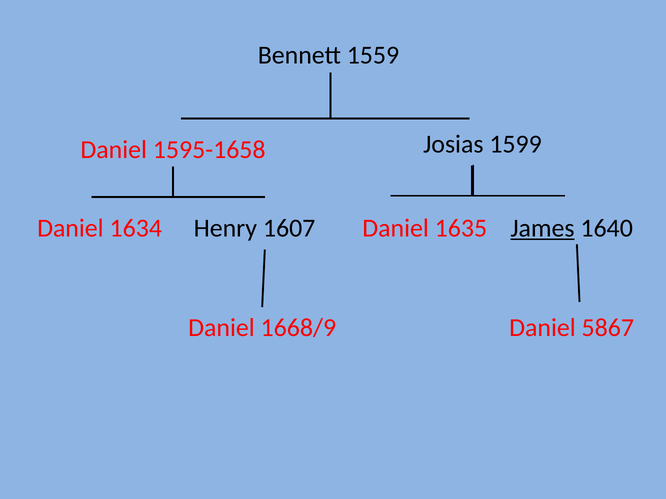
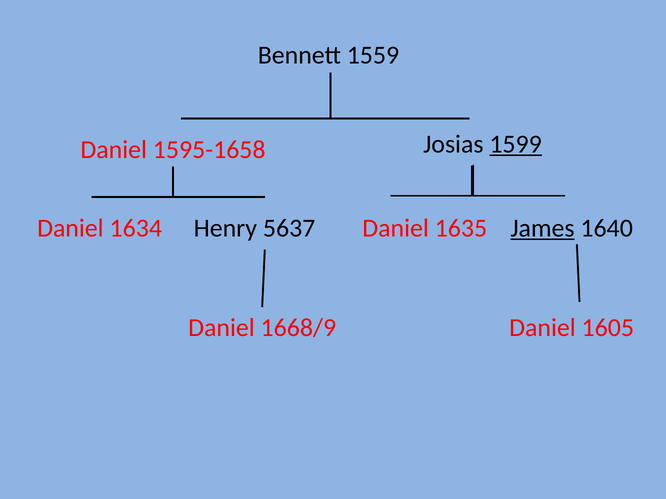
1599 underline: none -> present (516, 144)
1607: 1607 -> 5637 (289, 228)
5867: 5867 -> 1605 (608, 328)
